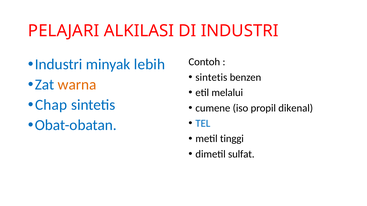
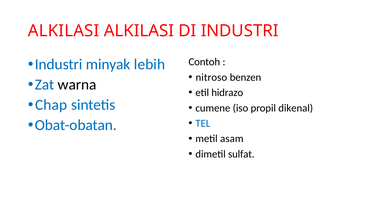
PELAJARI: PELAJARI -> ALKILASI (64, 31)
sintetis: sintetis -> nitroso (211, 77)
warna colour: orange -> black (77, 85)
melalui: melalui -> hidrazo (227, 93)
tinggi: tinggi -> asam (232, 139)
